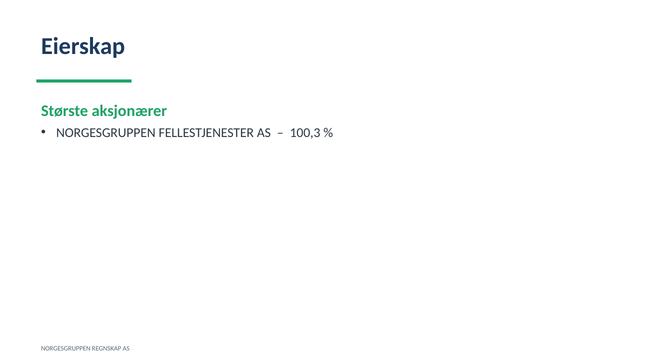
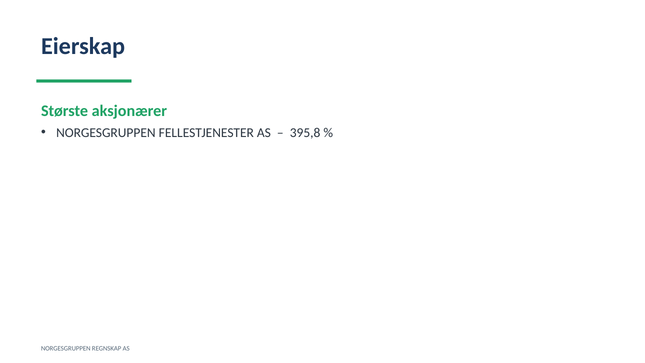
100,3: 100,3 -> 395,8 (305, 133)
